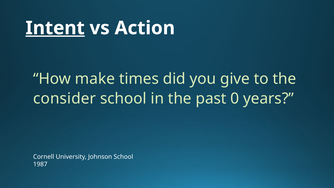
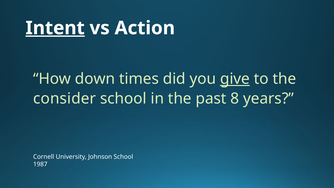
make: make -> down (95, 79)
give underline: none -> present (235, 79)
0: 0 -> 8 (235, 99)
